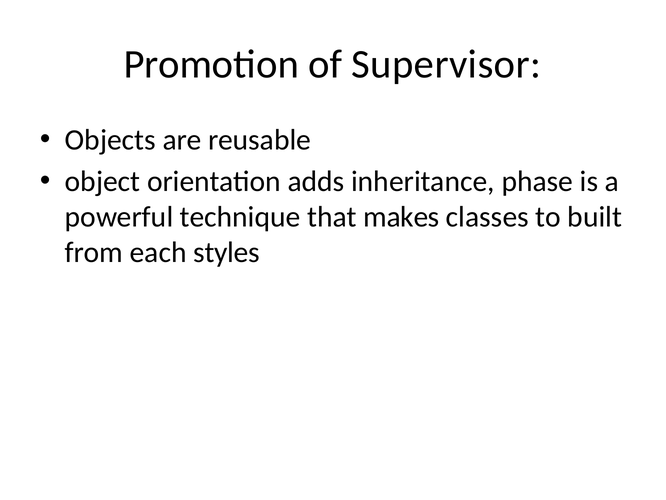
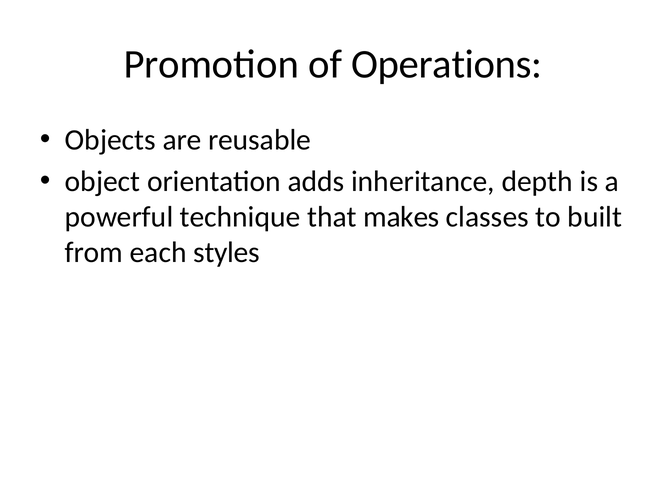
Supervisor: Supervisor -> Operations (447, 64)
phase: phase -> depth (537, 181)
